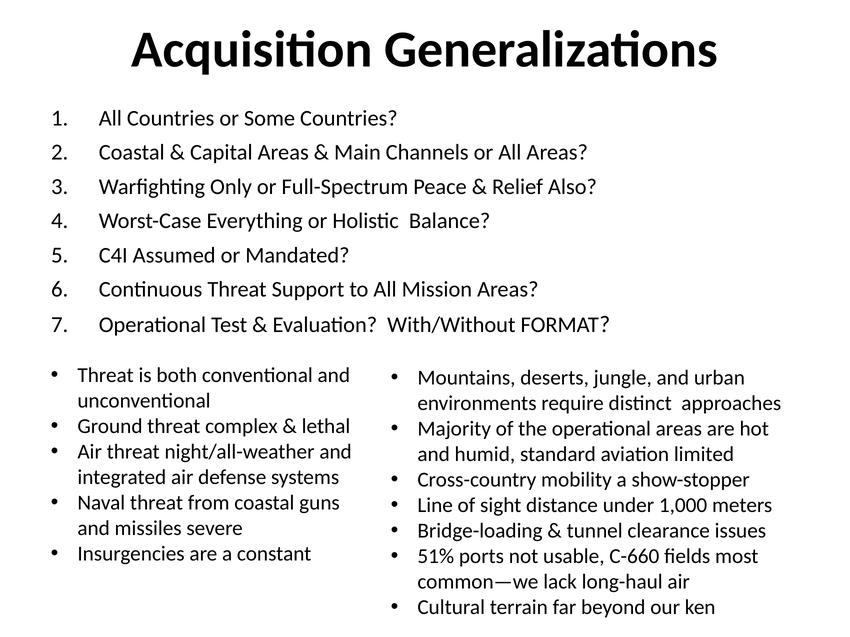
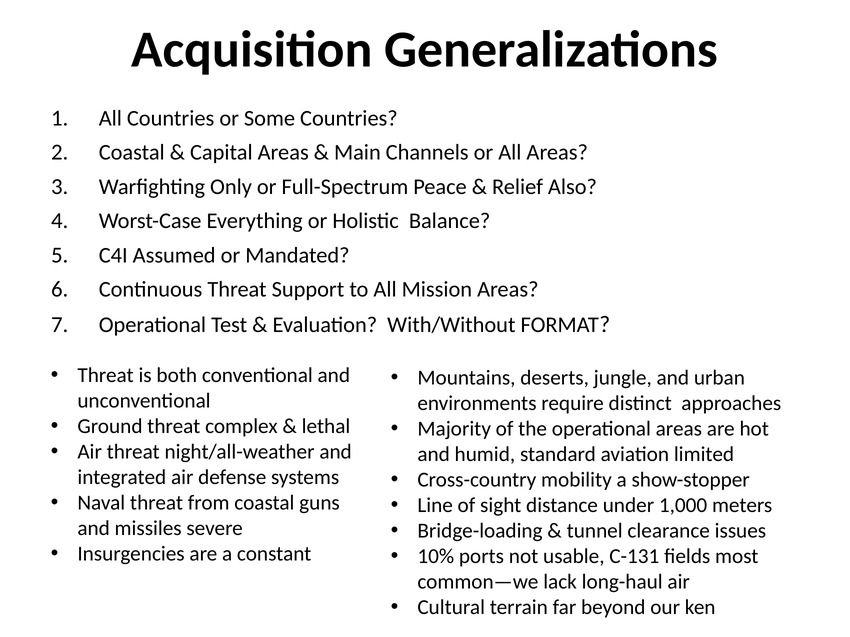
51%: 51% -> 10% (436, 557)
C-660: C-660 -> C-131 (634, 557)
